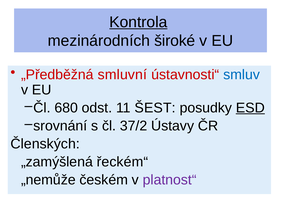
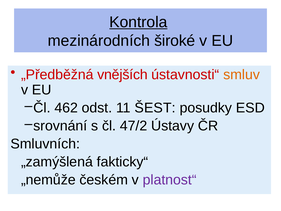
smluvní: smluvní -> vnějších (123, 74)
smluv colour: blue -> orange (242, 74)
680: 680 -> 462 (66, 108)
ESD underline: present -> none (250, 108)
37/2: 37/2 -> 47/2 (134, 126)
Členských: Členských -> Smluvních (45, 144)
řeckém“: řeckém“ -> fakticky“ (122, 162)
